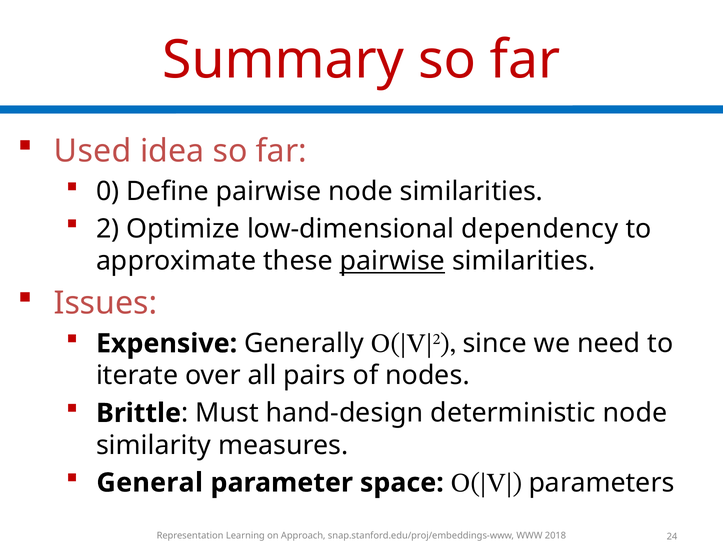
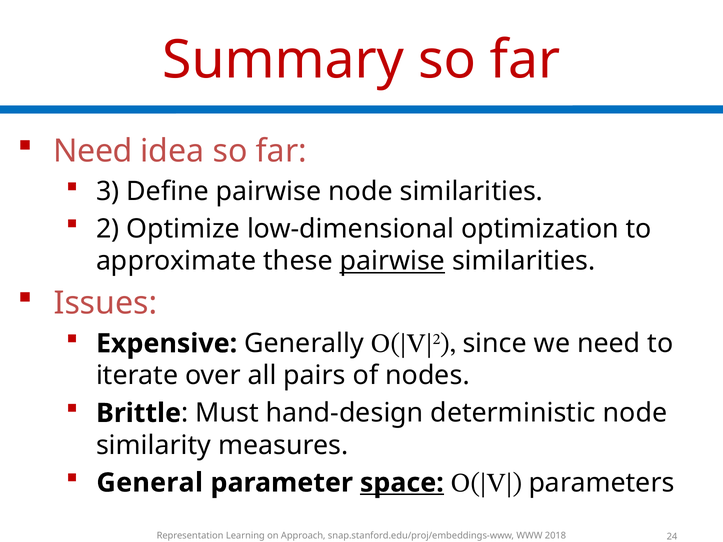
Used: Used -> Need (93, 151)
0: 0 -> 3 (108, 192)
dependency: dependency -> optimization (540, 229)
space underline: none -> present (402, 483)
